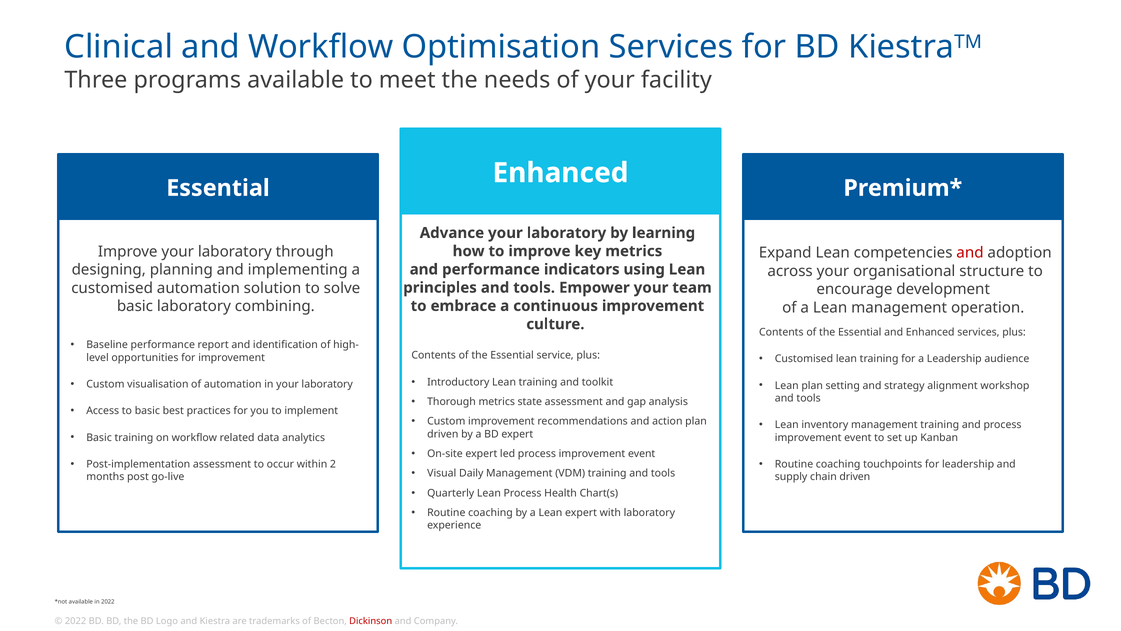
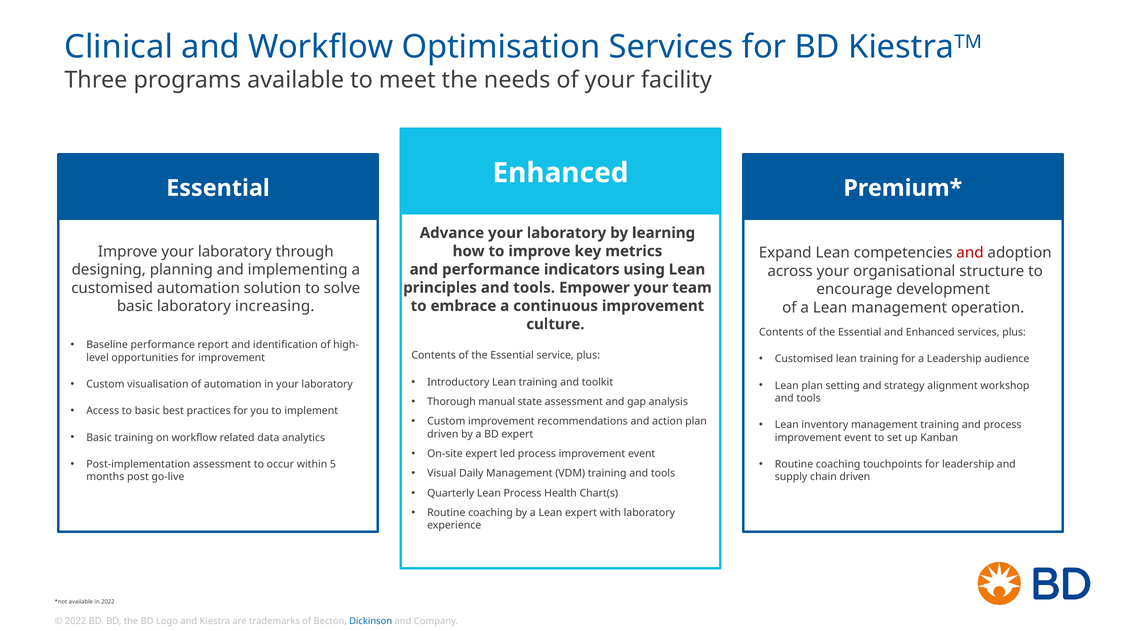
combining: combining -> increasing (275, 306)
Thorough metrics: metrics -> manual (497, 402)
2: 2 -> 5 (333, 464)
Dickinson colour: red -> blue (371, 620)
